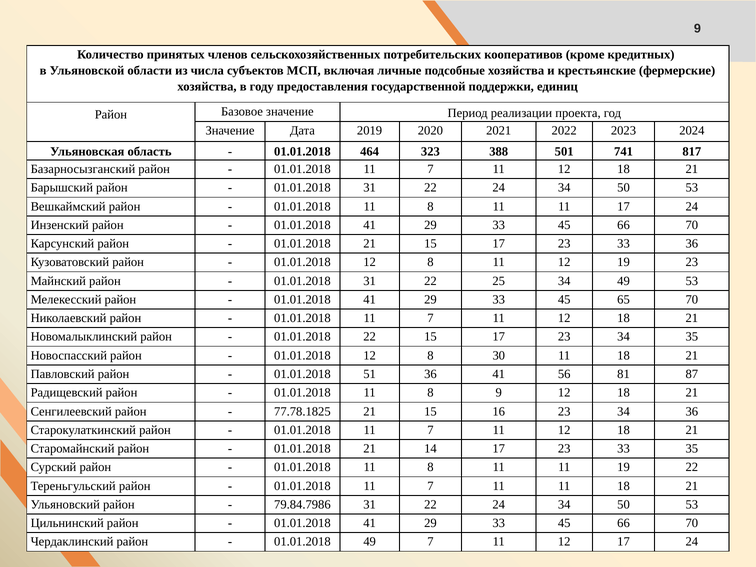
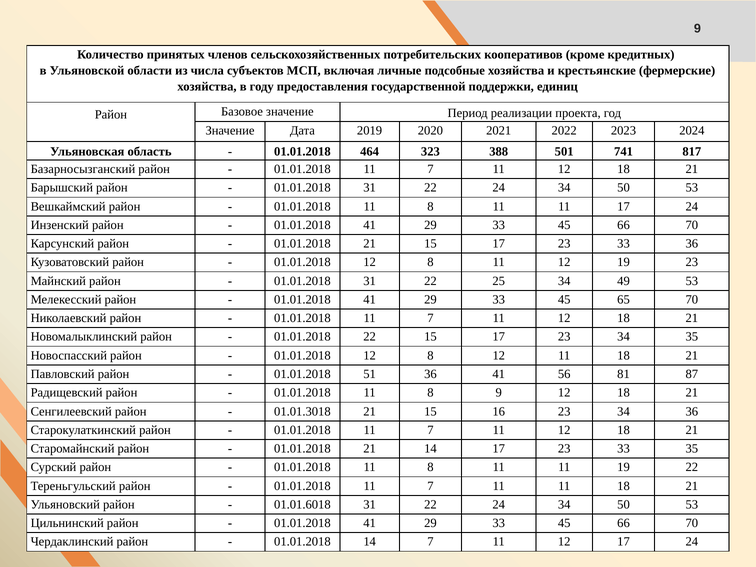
8 30: 30 -> 12 (499, 355)
77.78.1825: 77.78.1825 -> 01.01.3018 (302, 411)
79.84.7986: 79.84.7986 -> 01.01.6018 (302, 505)
01.01.2018 49: 49 -> 14 (370, 542)
